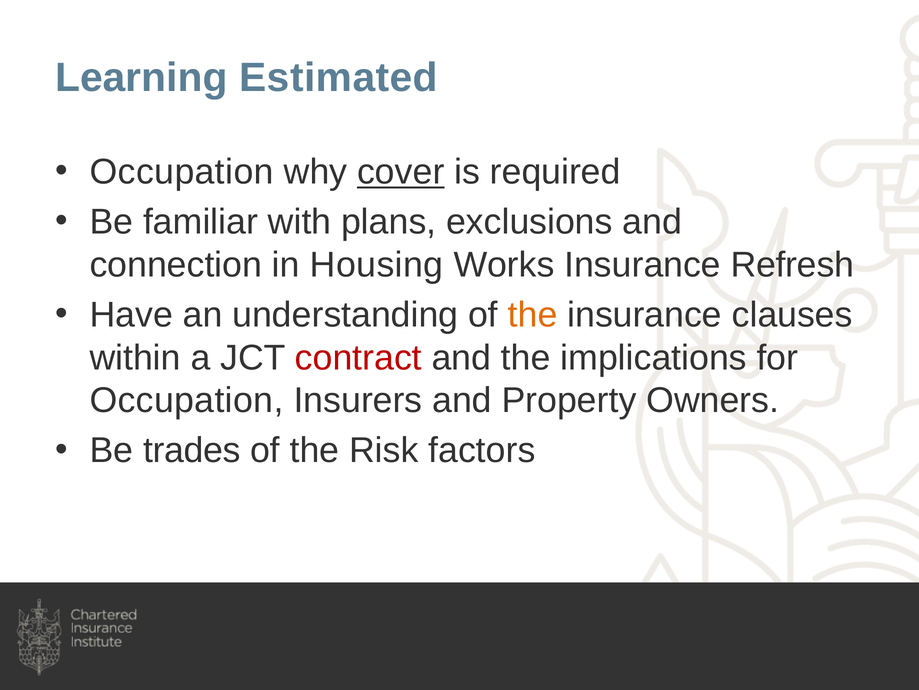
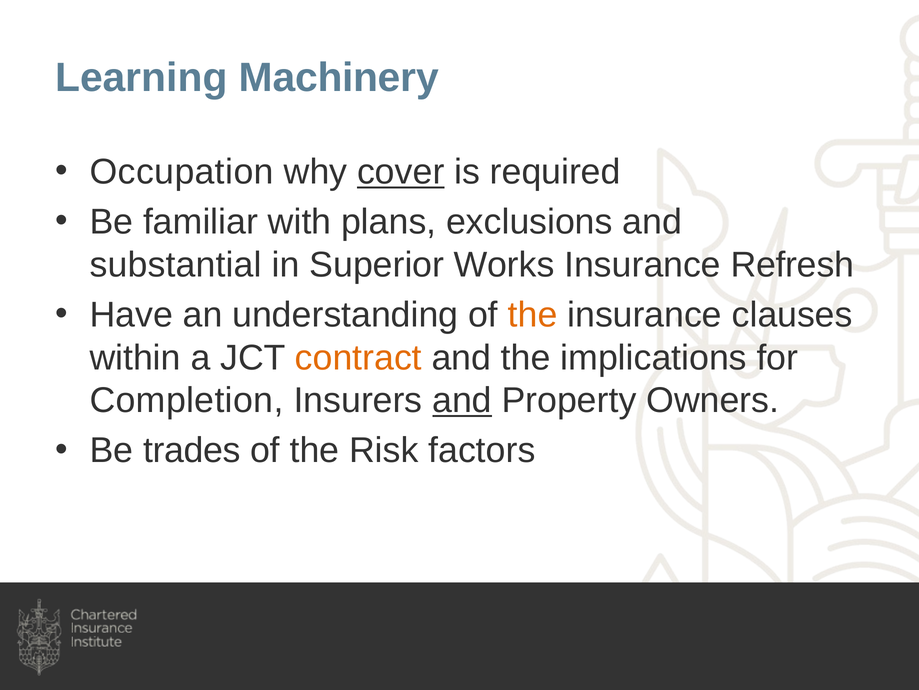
Estimated: Estimated -> Machinery (339, 77)
connection: connection -> substantial (176, 265)
Housing: Housing -> Superior (377, 265)
contract colour: red -> orange (358, 357)
Occupation: Occupation -> Completion (187, 400)
and underline: none -> present (462, 400)
